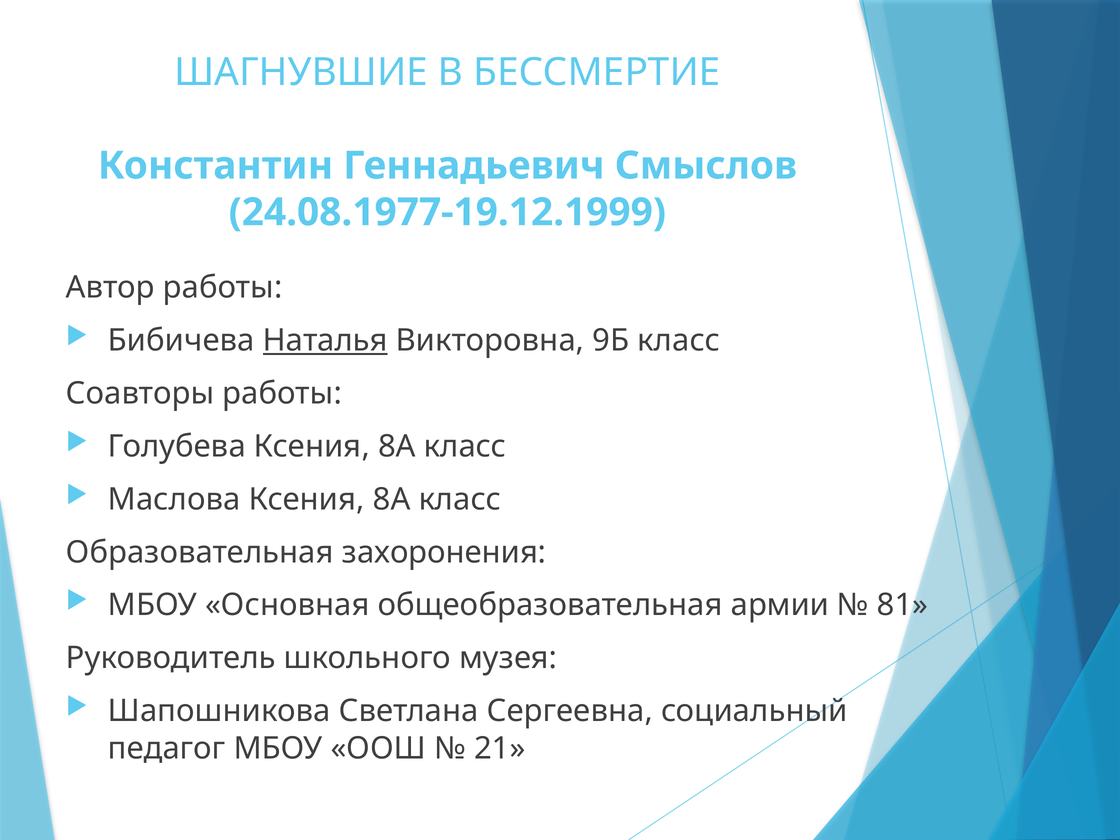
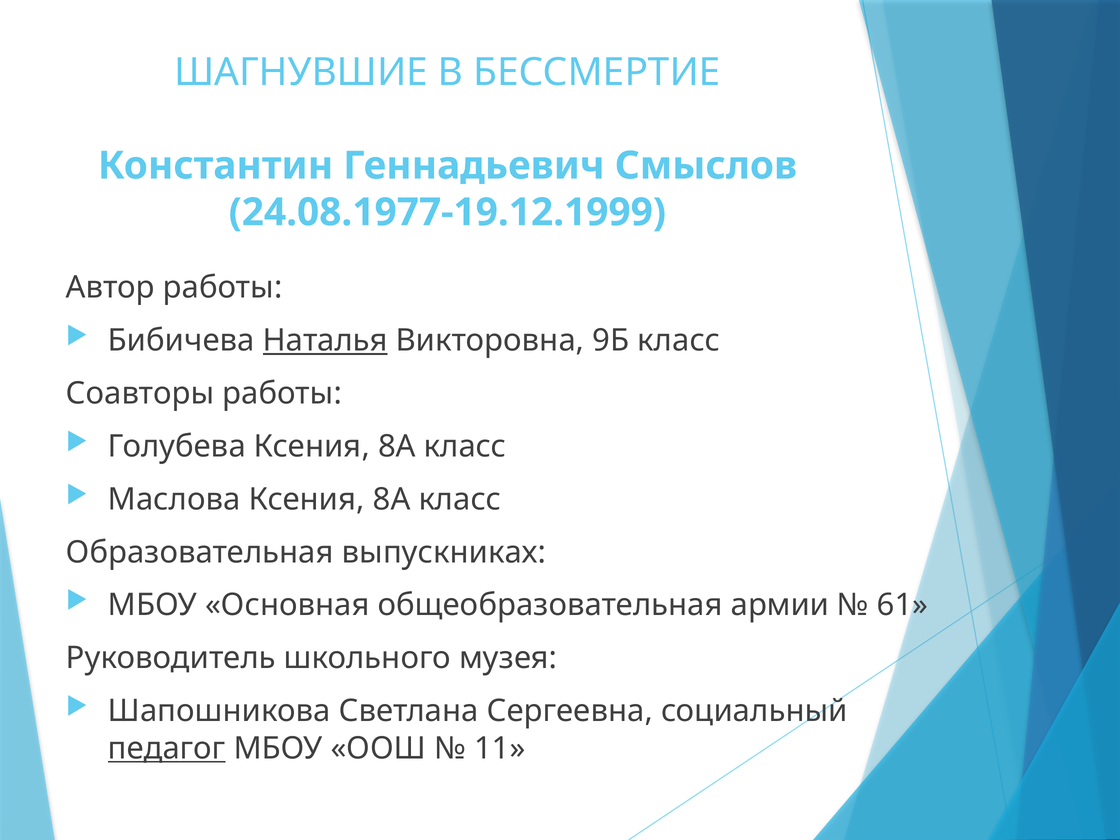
захоронения: захоронения -> выпускниках (444, 552)
81: 81 -> 61 (903, 605)
педагог underline: none -> present (167, 748)
21: 21 -> 11 (500, 748)
